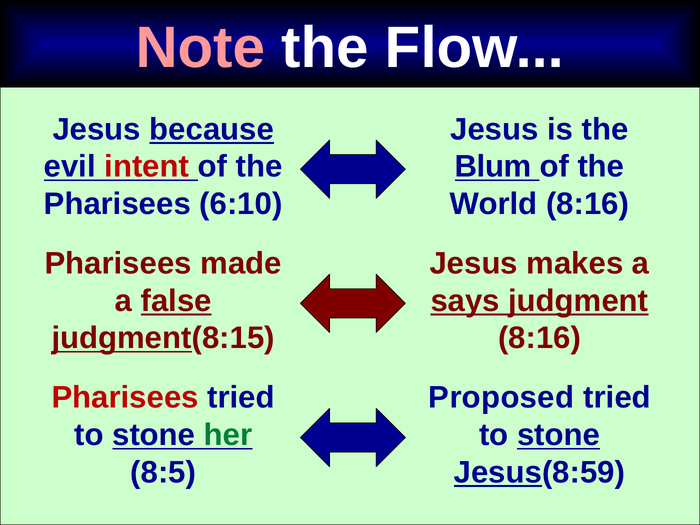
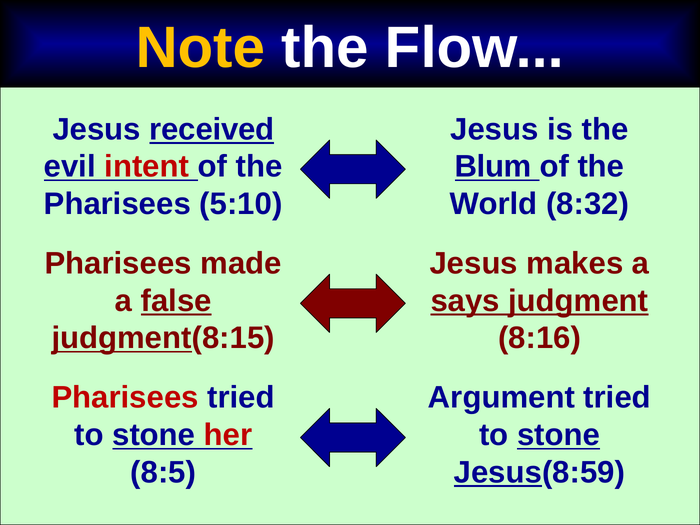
Note colour: pink -> yellow (200, 48)
because: because -> received (212, 129)
6:10: 6:10 -> 5:10 (241, 204)
World 8:16: 8:16 -> 8:32 (588, 204)
Proposed: Proposed -> Argument (501, 398)
her colour: green -> red (228, 435)
